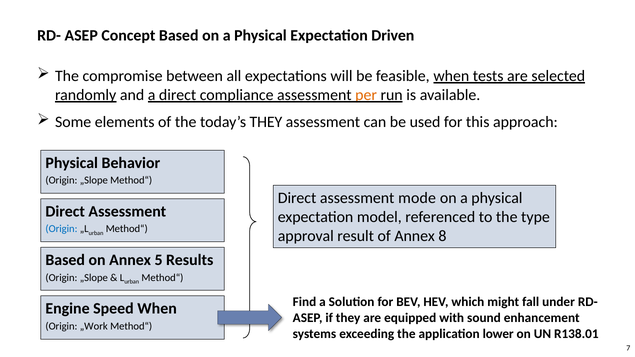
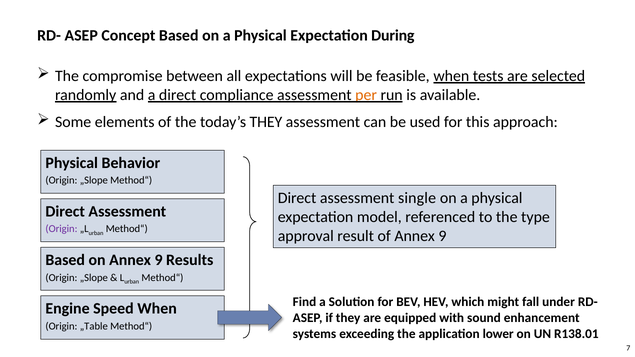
Driven: Driven -> During (393, 35)
mode: mode -> single (417, 198)
Origin colour: blue -> purple (61, 229)
of Annex 8: 8 -> 9 (442, 236)
on Annex 5: 5 -> 9 (159, 260)
„Work: „Work -> „Table (94, 326)
